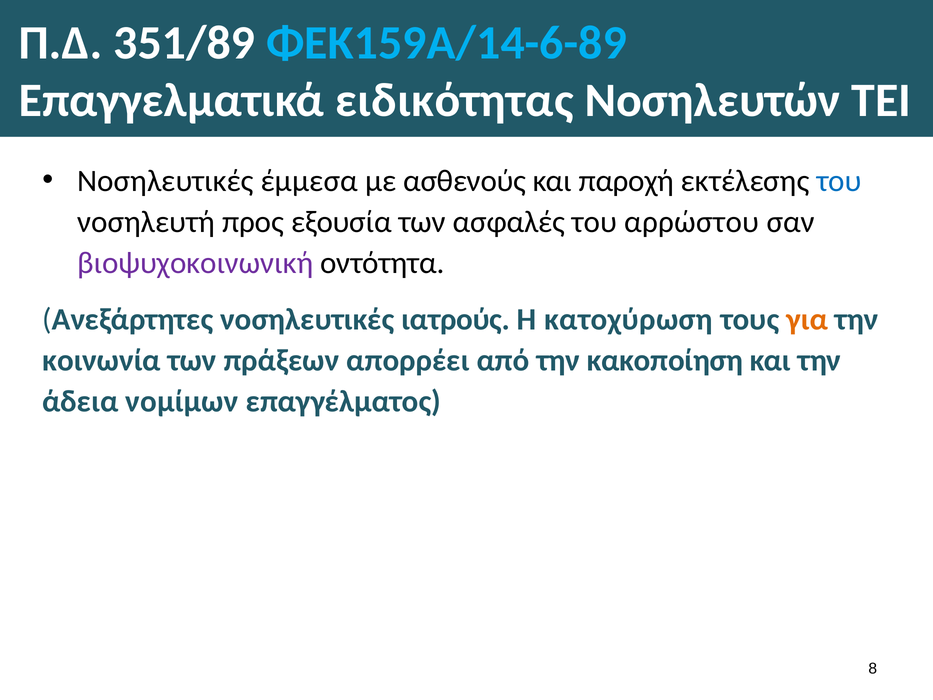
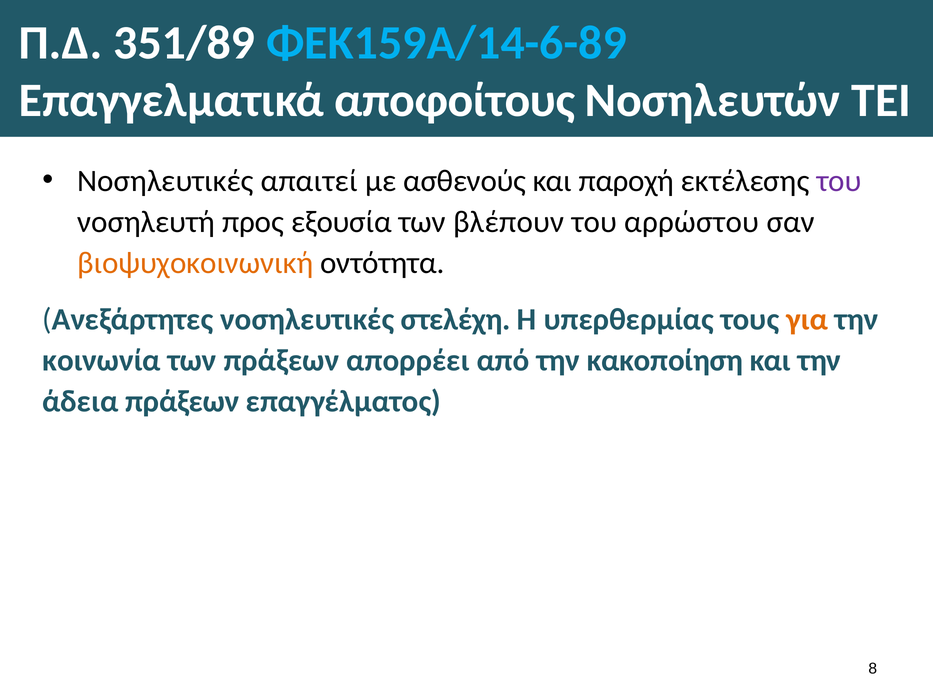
ειδικότητας: ειδικότητας -> αποφοίτους (455, 100)
έμμεσα: έμμεσα -> απαιτεί (309, 181)
του colour: blue -> purple (839, 181)
ασφαλές: ασφαλές -> βλέπουν (509, 222)
βιοψυχοκοινωνική colour: purple -> orange (195, 263)
ιατρούς: ιατρούς -> στελέχη (456, 319)
κατοχύρωση: κατοχύρωση -> υπερθερμίας (629, 319)
άδεια νομίμων: νομίμων -> πράξεων (182, 401)
